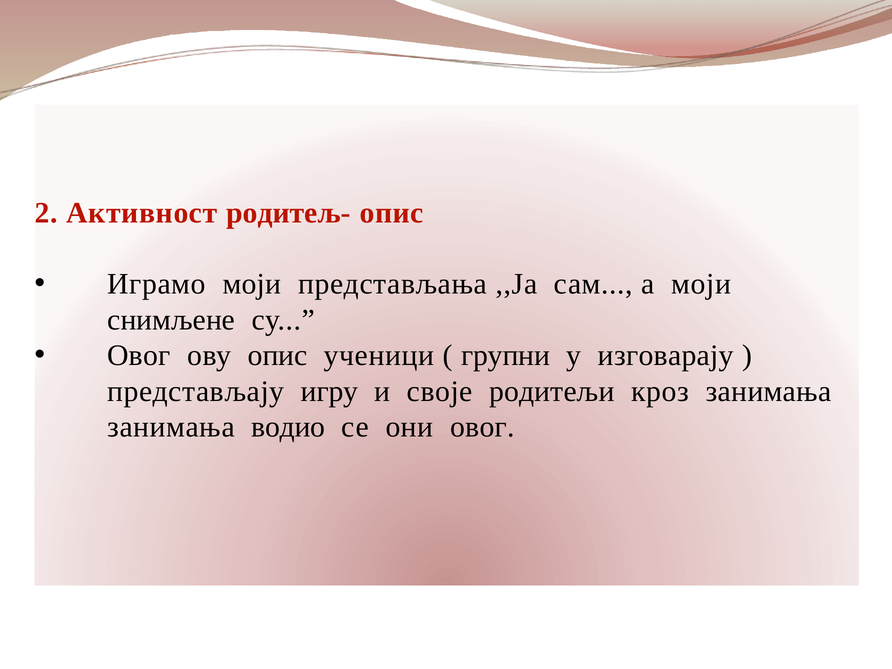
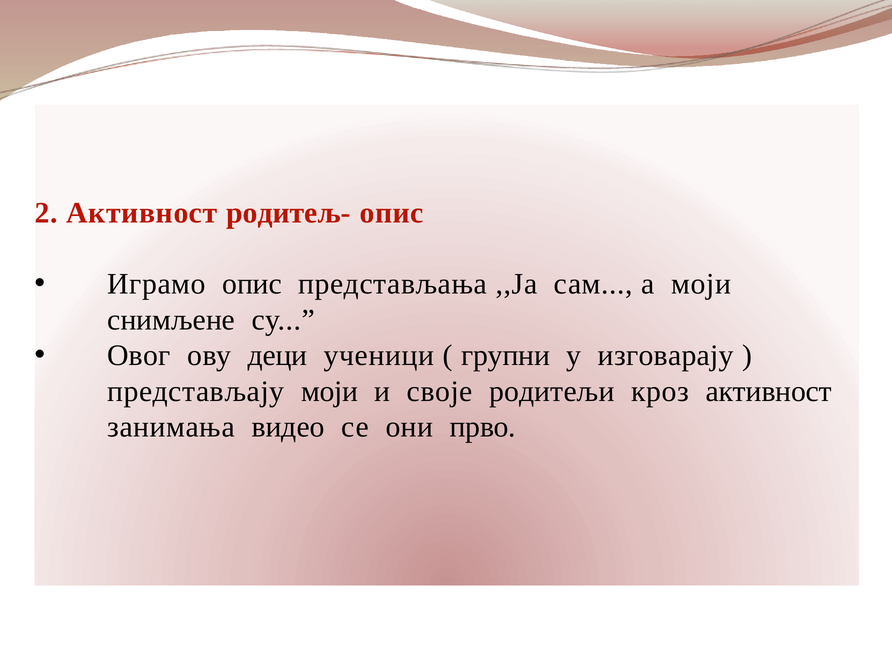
Играмо моји: моји -> опис (252, 284)
ову опис: опис -> деци (278, 356)
представљају игру: игру -> моји (329, 391)
кроз занимања: занимања -> активност (769, 391)
водио: водио -> видео (288, 427)
они овог: овог -> прво (483, 427)
